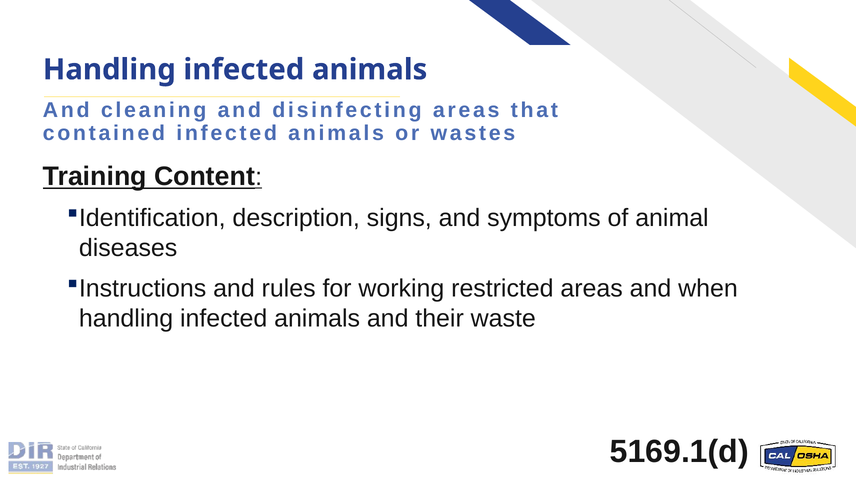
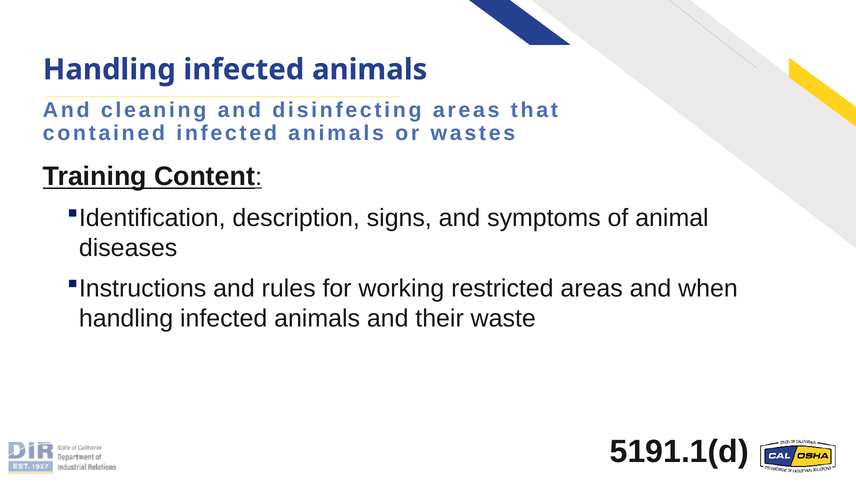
5169.1(d: 5169.1(d -> 5191.1(d (679, 451)
